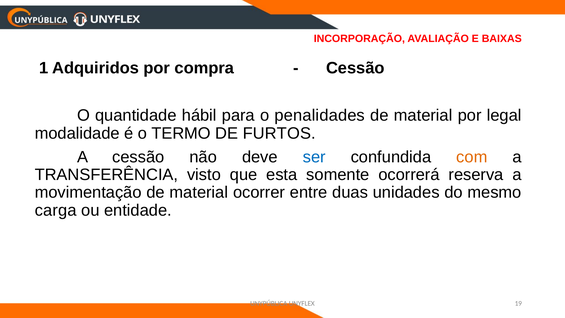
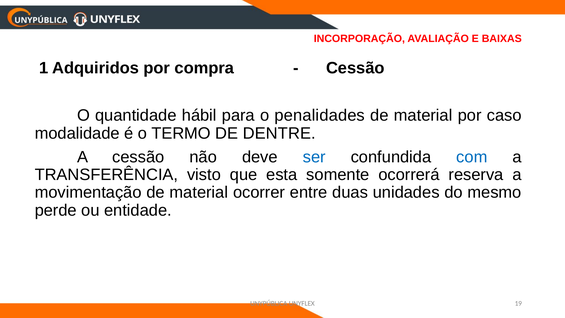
legal: legal -> caso (504, 115)
FURTOS: FURTOS -> DENTRE (279, 133)
com colour: orange -> blue (472, 157)
carga: carga -> perde (56, 210)
